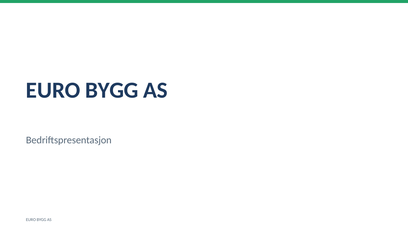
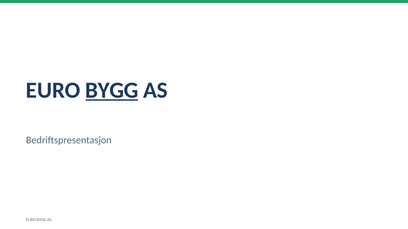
BYGG underline: none -> present (112, 90)
